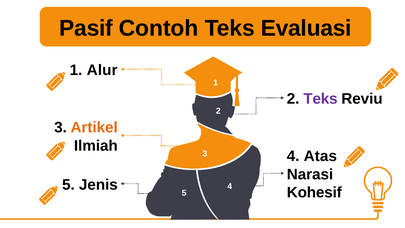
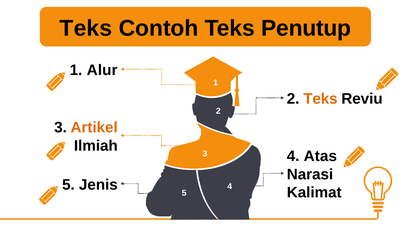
Pasif: Pasif -> Teks (86, 28)
Evaluasi: Evaluasi -> Penutup (306, 28)
Teks colour: purple -> orange (320, 99)
Kohesif: Kohesif -> Kalimat (314, 192)
